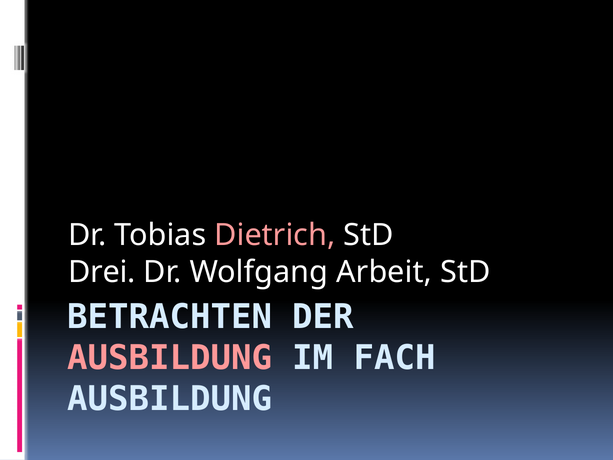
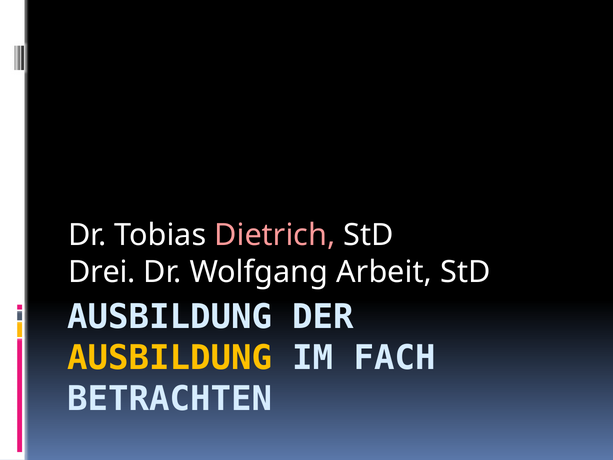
BETRACHTEN: BETRACHTEN -> AUSBILDUNG (170, 317)
AUSBILDUNG colour: pink -> yellow (170, 358)
AUSBILDUNG: AUSBILDUNG -> BETRACHTEN (170, 399)
